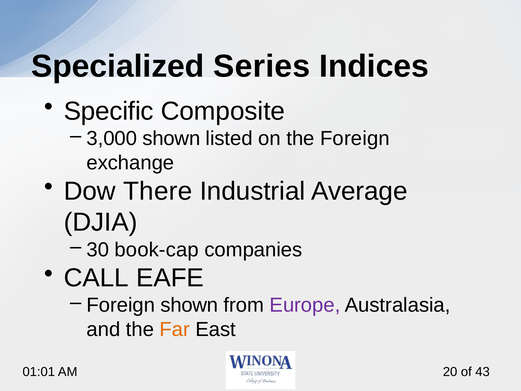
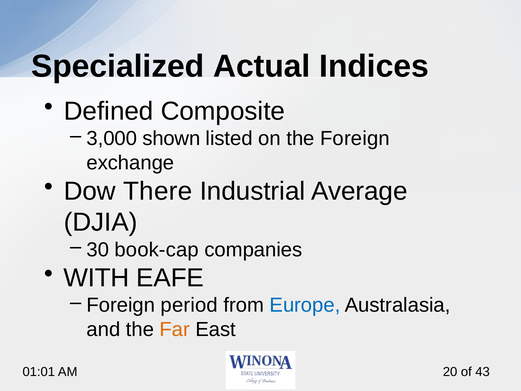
Series: Series -> Actual (262, 66)
Specific: Specific -> Defined (109, 111)
CALL: CALL -> WITH (96, 278)
Foreign shown: shown -> period (189, 305)
Europe colour: purple -> blue (305, 305)
